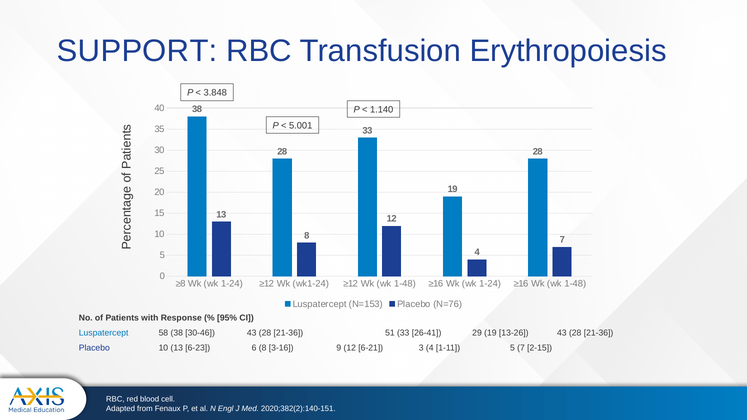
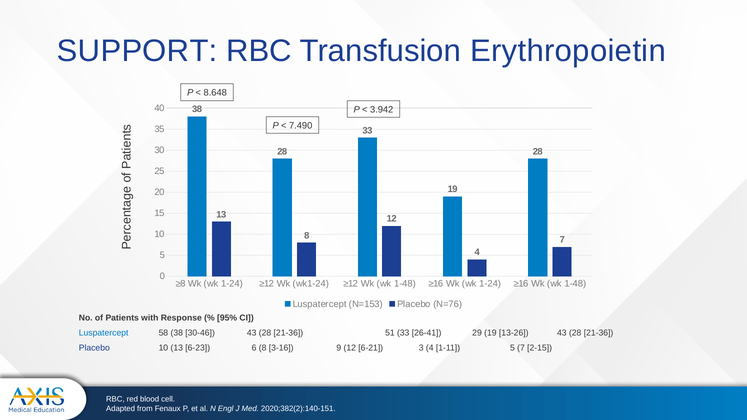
Erythropoiesis: Erythropoiesis -> Erythropoietin (568, 51)
3.848: 3.848 -> 8.648 (215, 93)
1.140: 1.140 -> 3.942 (382, 110)
5.001: 5.001 -> 7.490 (301, 126)
